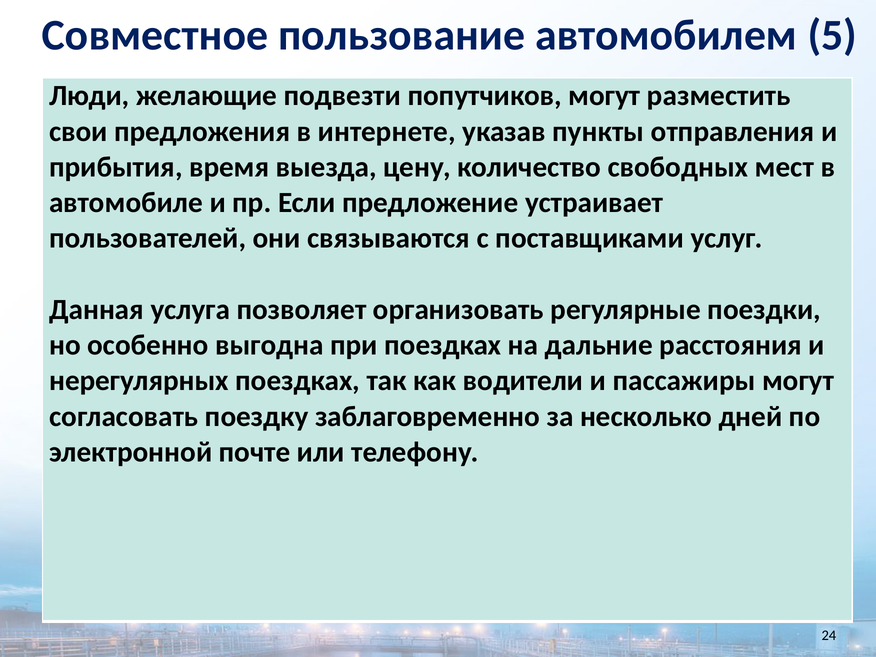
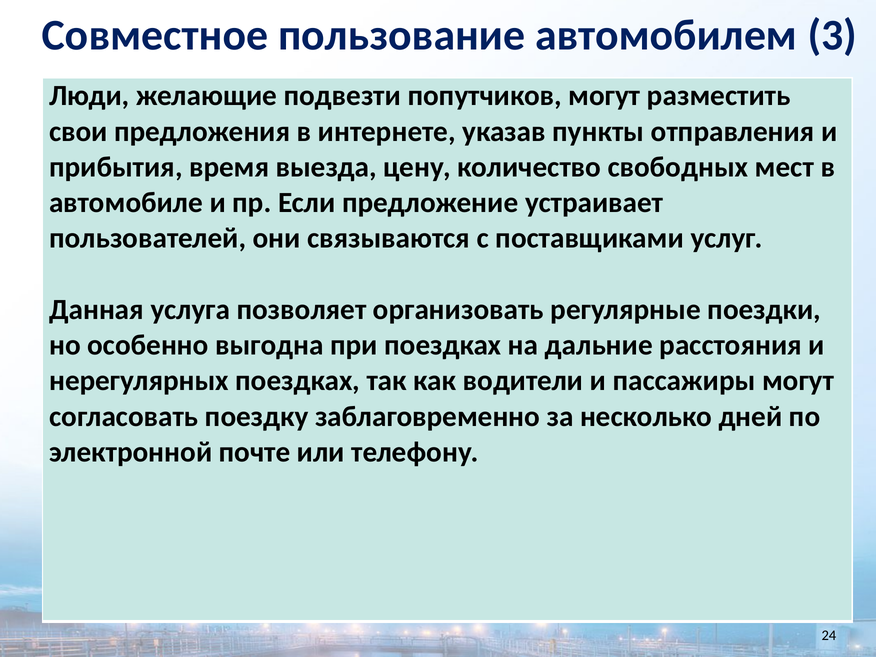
5: 5 -> 3 (832, 35)
